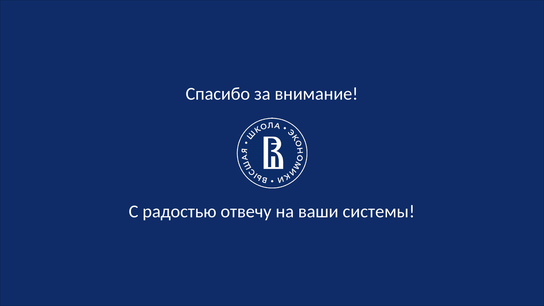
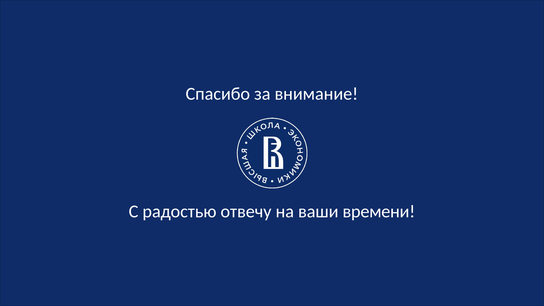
системы: системы -> времени (379, 211)
